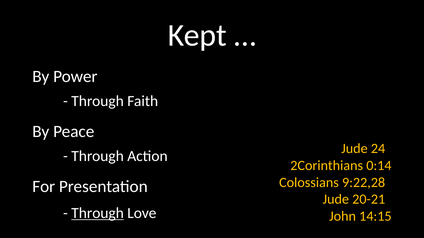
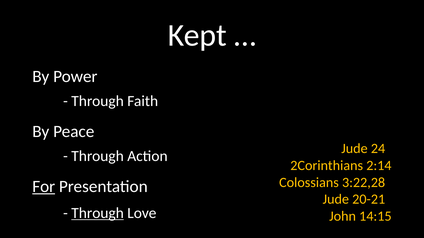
0:14: 0:14 -> 2:14 (379, 166)
9:22,28: 9:22,28 -> 3:22,28 (364, 183)
For underline: none -> present (44, 187)
